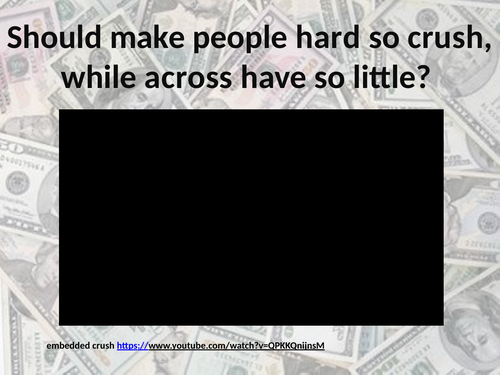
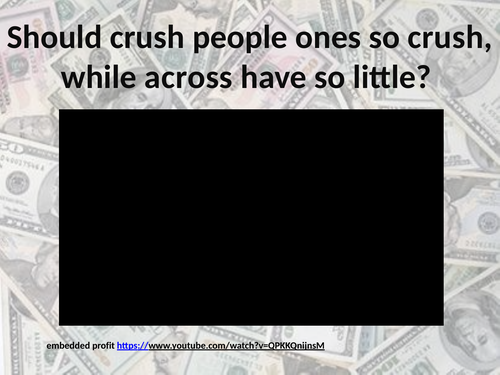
Should make: make -> crush (147, 37)
hard: hard -> ones (328, 37)
embedded crush: crush -> profit (103, 345)
